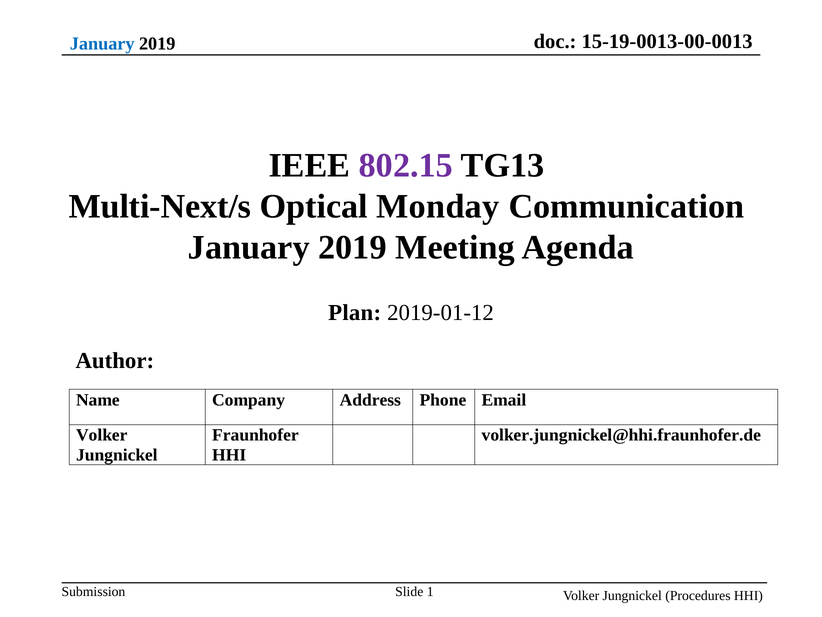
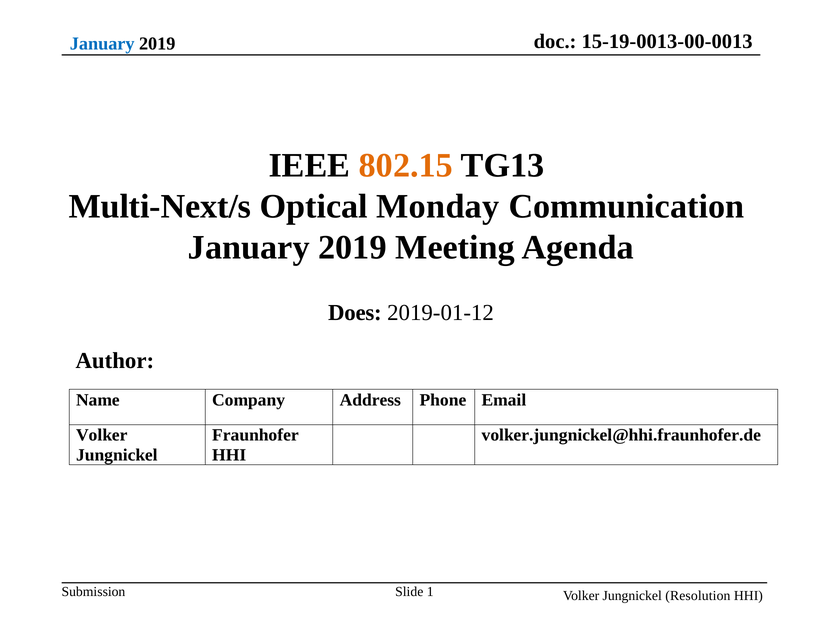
802.15 colour: purple -> orange (406, 165)
Plan: Plan -> Does (355, 312)
Procedures: Procedures -> Resolution (698, 595)
